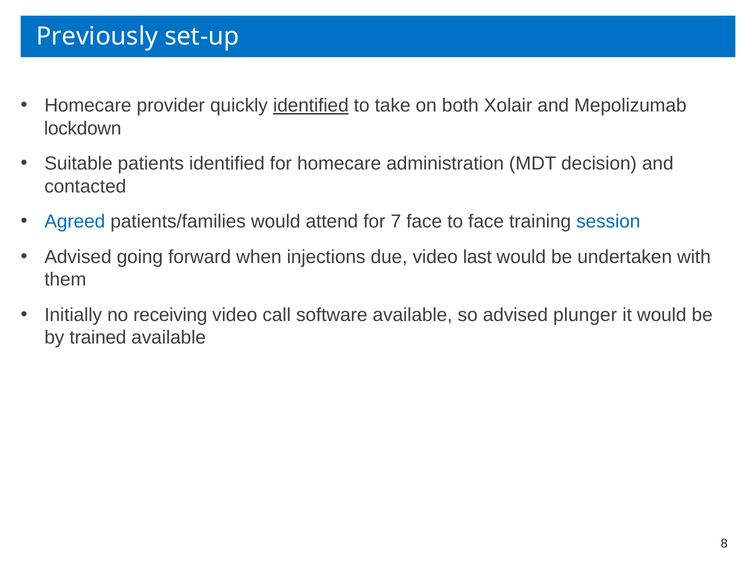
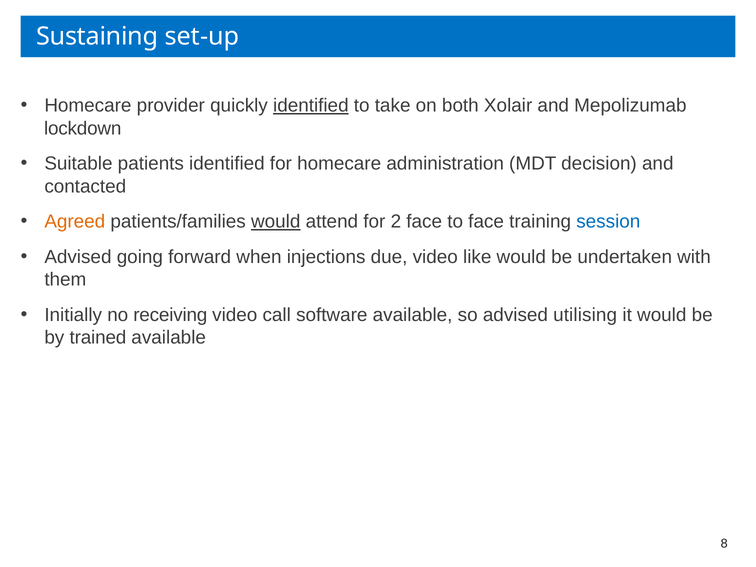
Previously: Previously -> Sustaining (97, 36)
Agreed colour: blue -> orange (75, 222)
would underline: none -> present (276, 222)
7: 7 -> 2 (396, 222)
last: last -> like (477, 257)
plunger: plunger -> utilising (585, 315)
